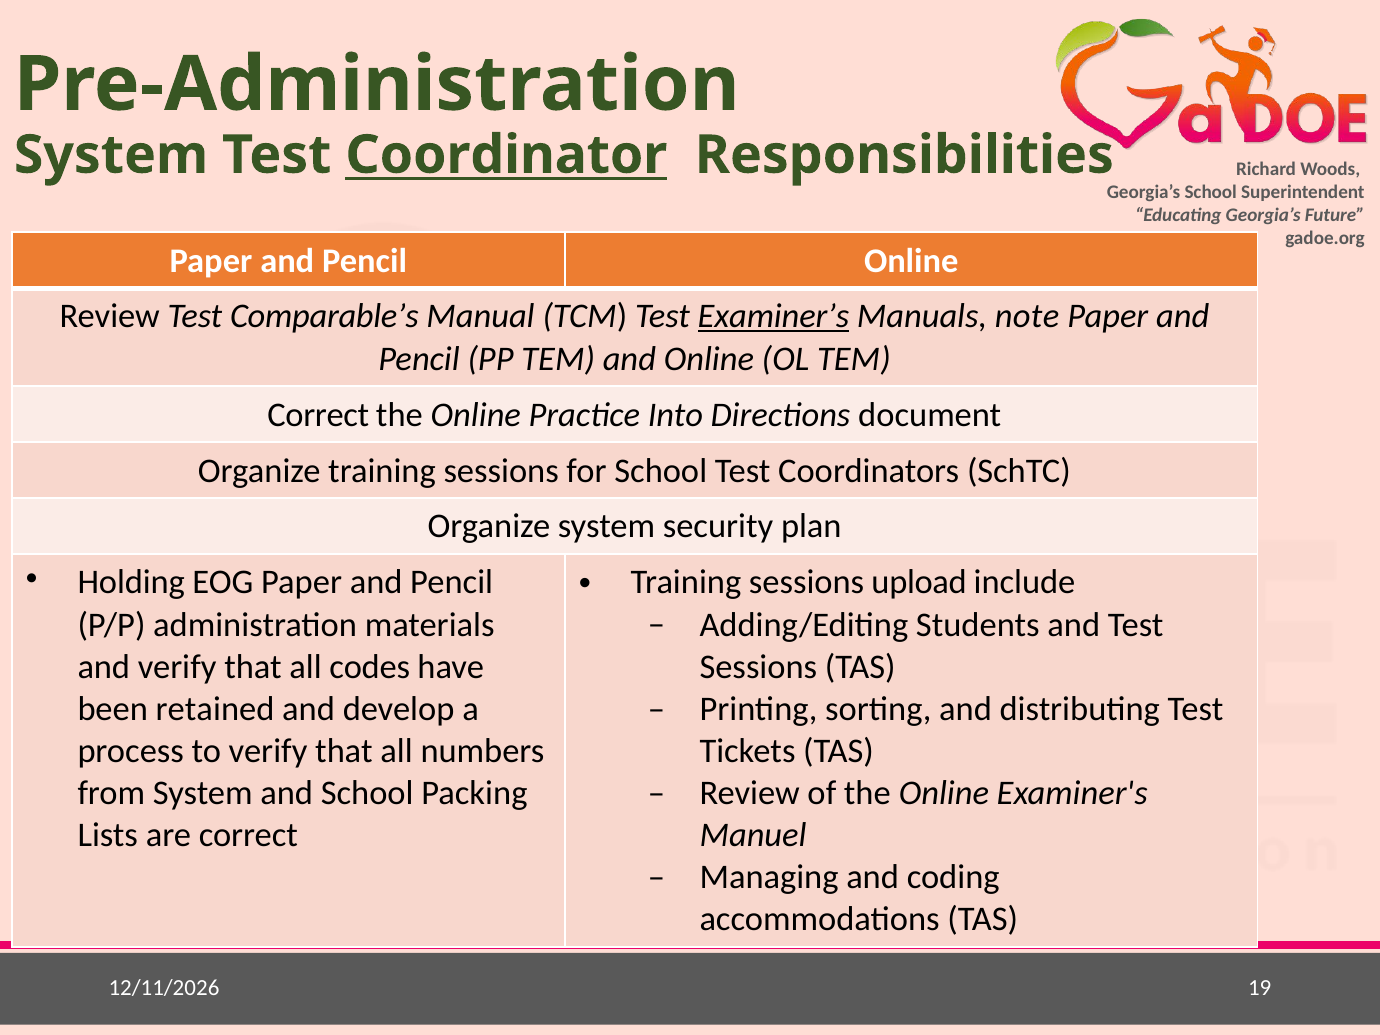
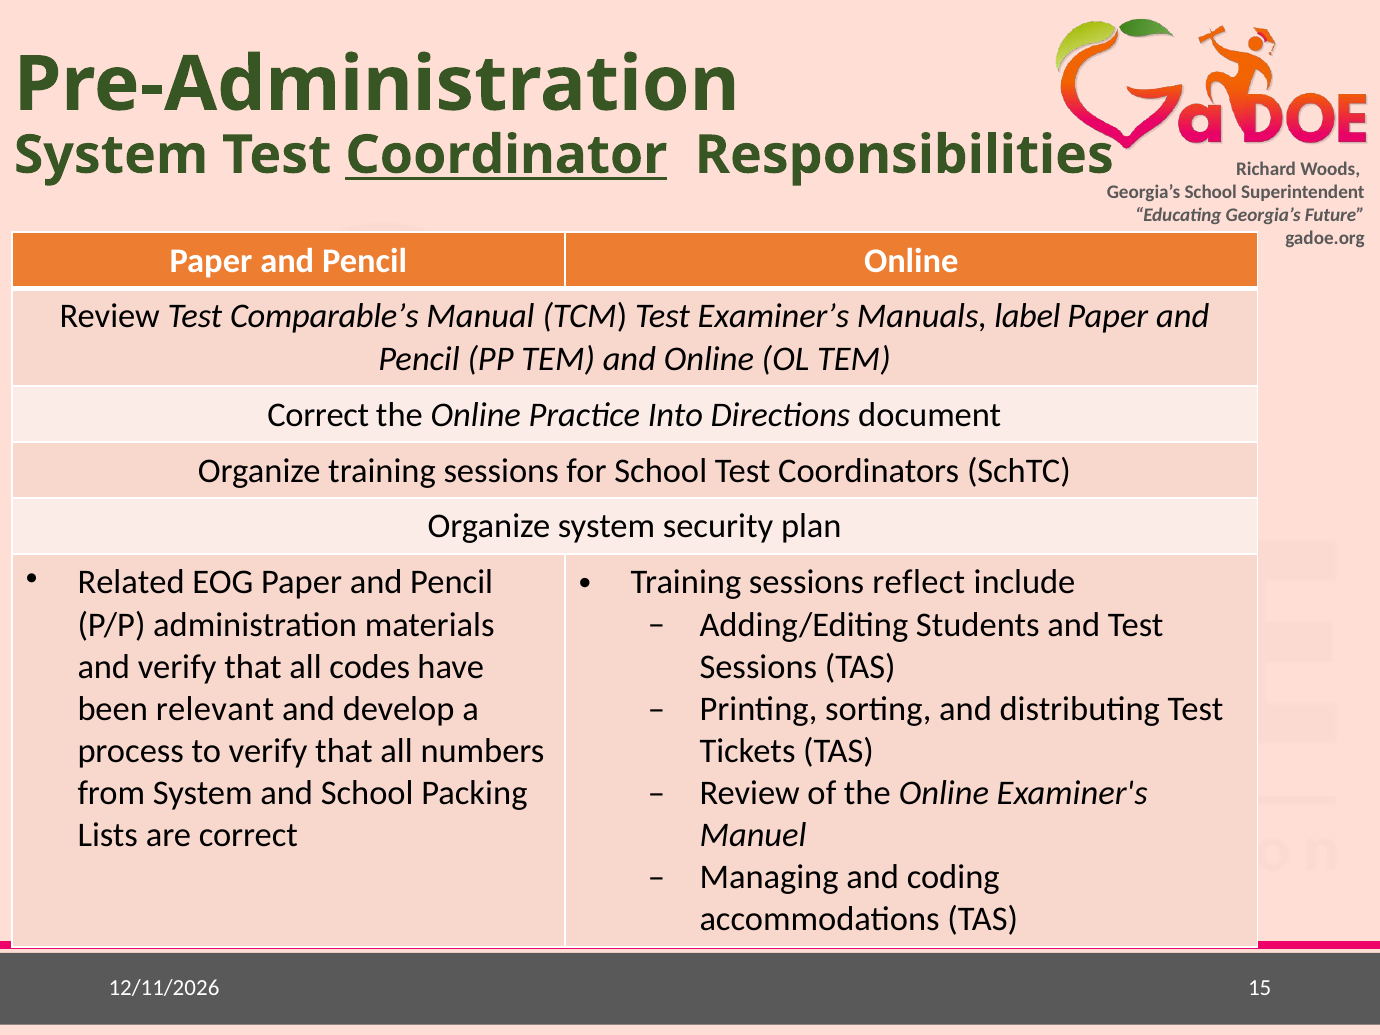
Examiner’s underline: present -> none (773, 317)
note: note -> label (1027, 317)
Holding: Holding -> Related (131, 583)
upload: upload -> reflect (919, 583)
retained: retained -> relevant (215, 709)
19: 19 -> 15 (1260, 988)
